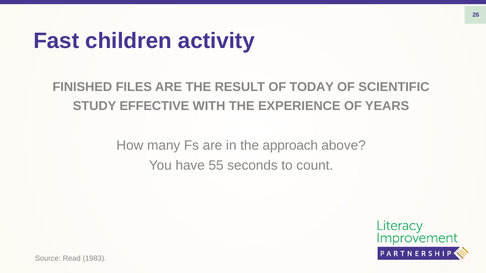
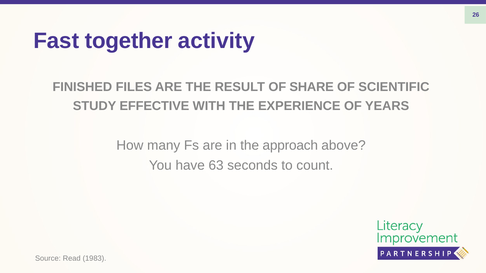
children: children -> together (129, 41)
TODAY: TODAY -> SHARE (312, 87)
55: 55 -> 63 (216, 166)
